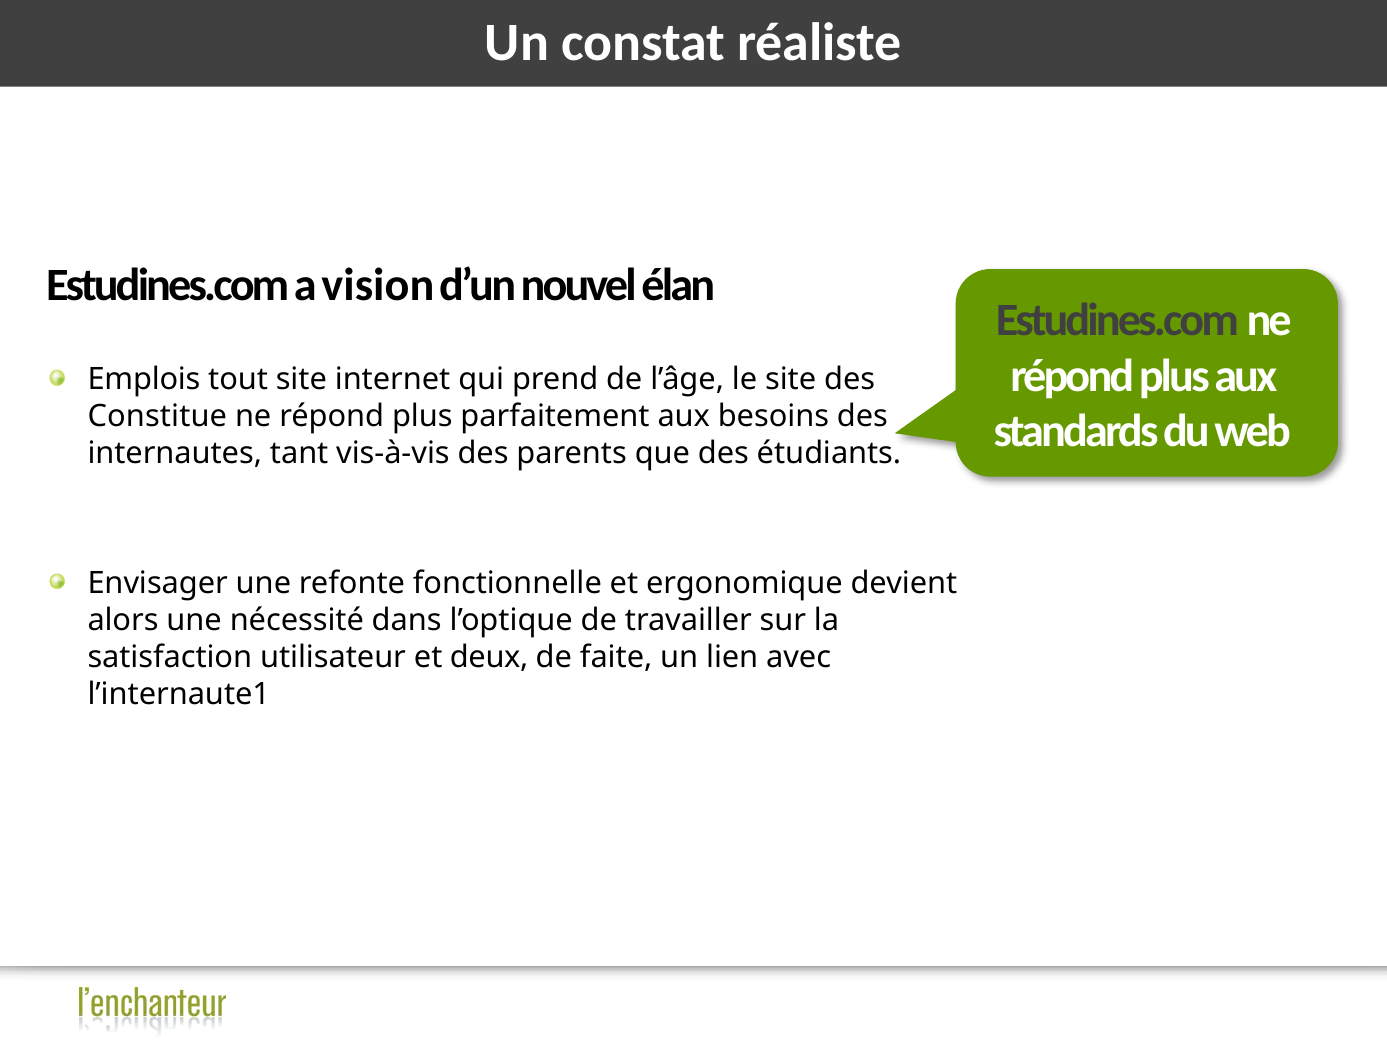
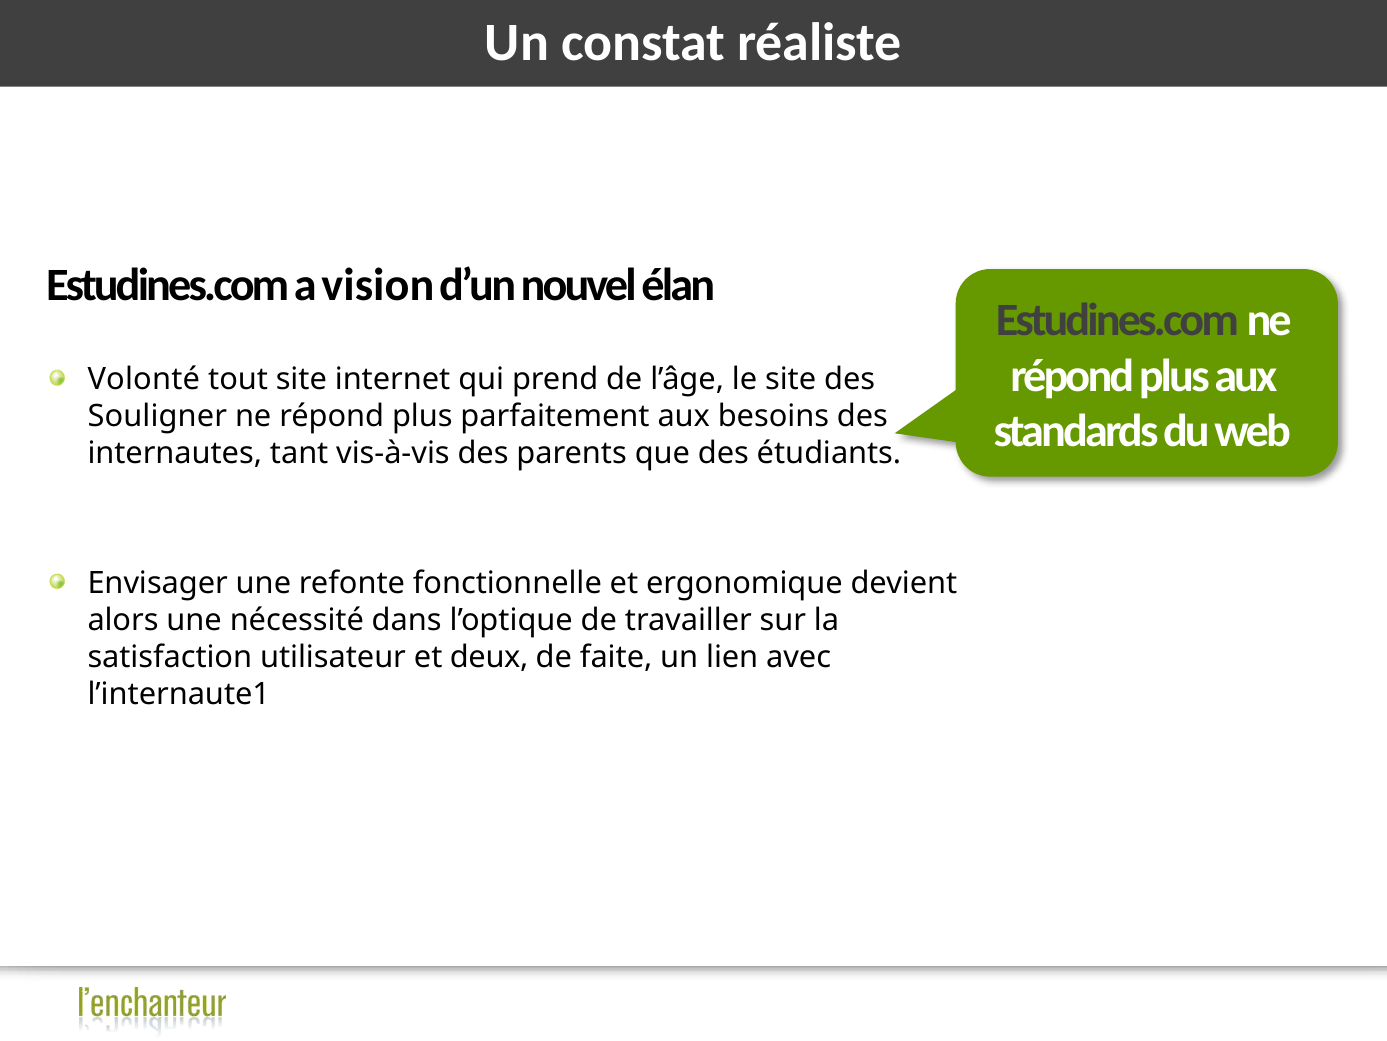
Emplois: Emplois -> Volonté (144, 379)
Constitue: Constitue -> Souligner (157, 416)
